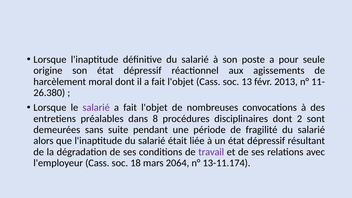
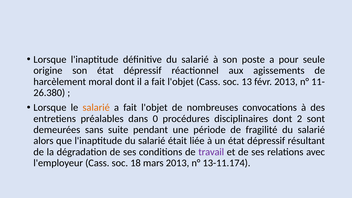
salarié colour: purple -> orange (96, 108)
8: 8 -> 0 (155, 119)
mars 2064: 2064 -> 2013 (178, 163)
